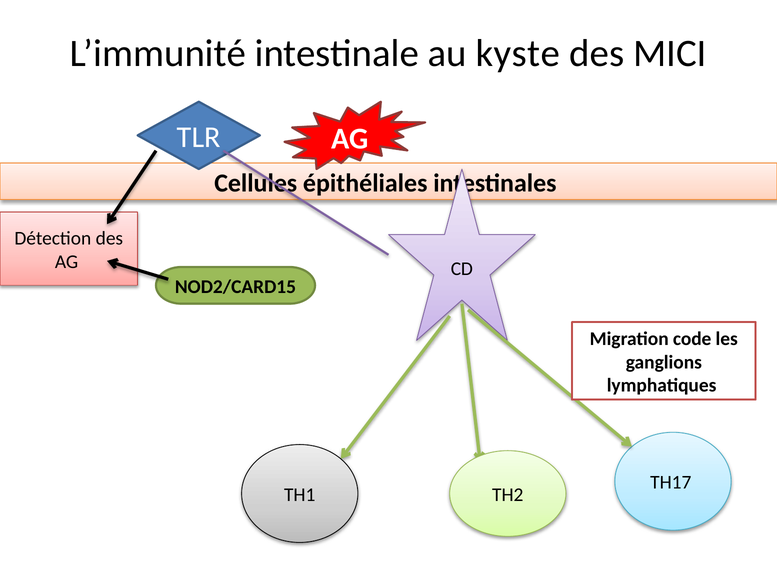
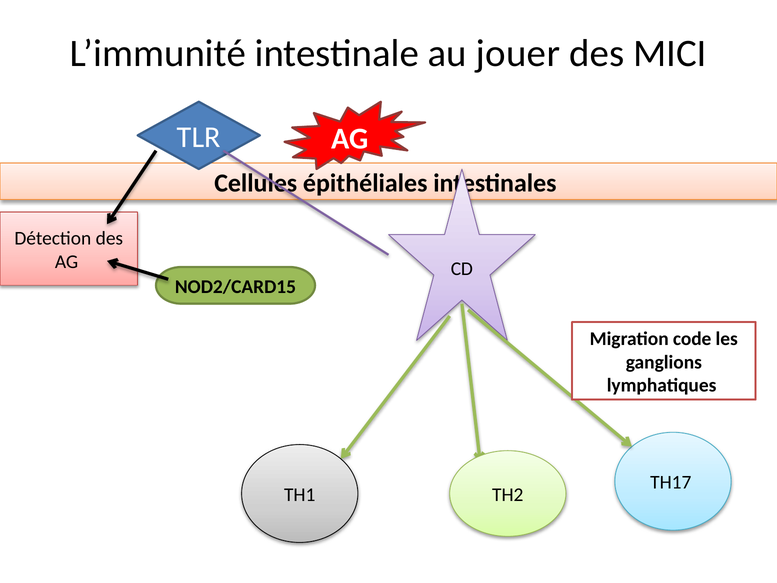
kyste: kyste -> jouer (518, 53)
